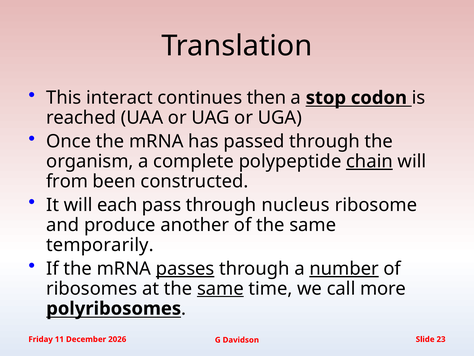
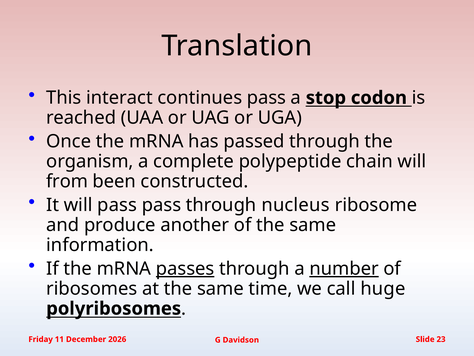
continues then: then -> pass (266, 98)
chain underline: present -> none (369, 161)
will each: each -> pass (117, 205)
temporarily: temporarily -> information (100, 245)
same underline: present -> none (220, 288)
more: more -> huge (383, 288)
